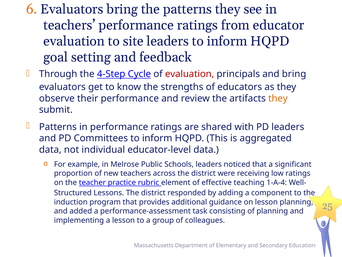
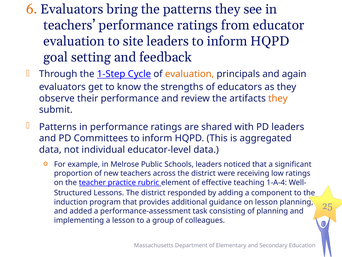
4-Step: 4-Step -> 1-Step (111, 74)
evaluation colour: red -> orange (190, 74)
and bring: bring -> again (294, 74)
